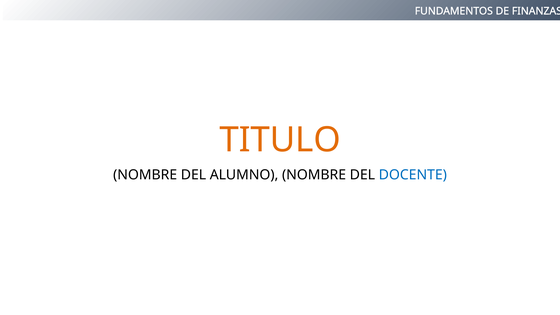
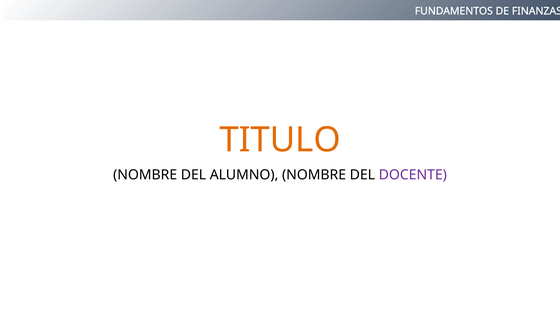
DOCENTE colour: blue -> purple (413, 175)
